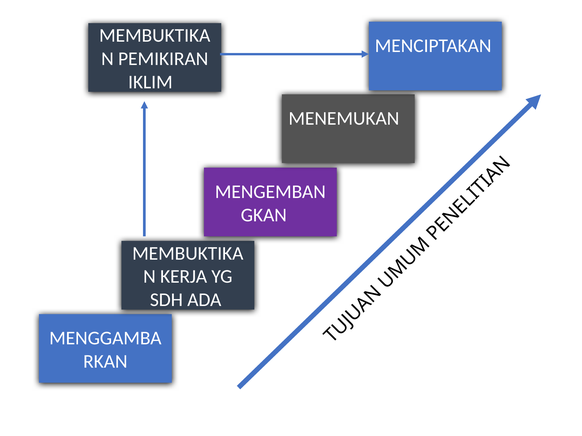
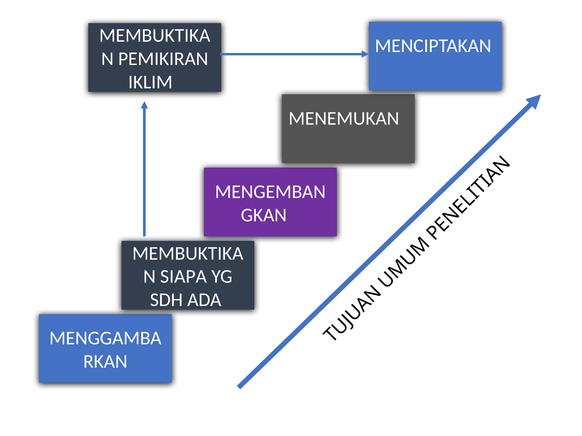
KERJA: KERJA -> SIAPA (184, 277)
